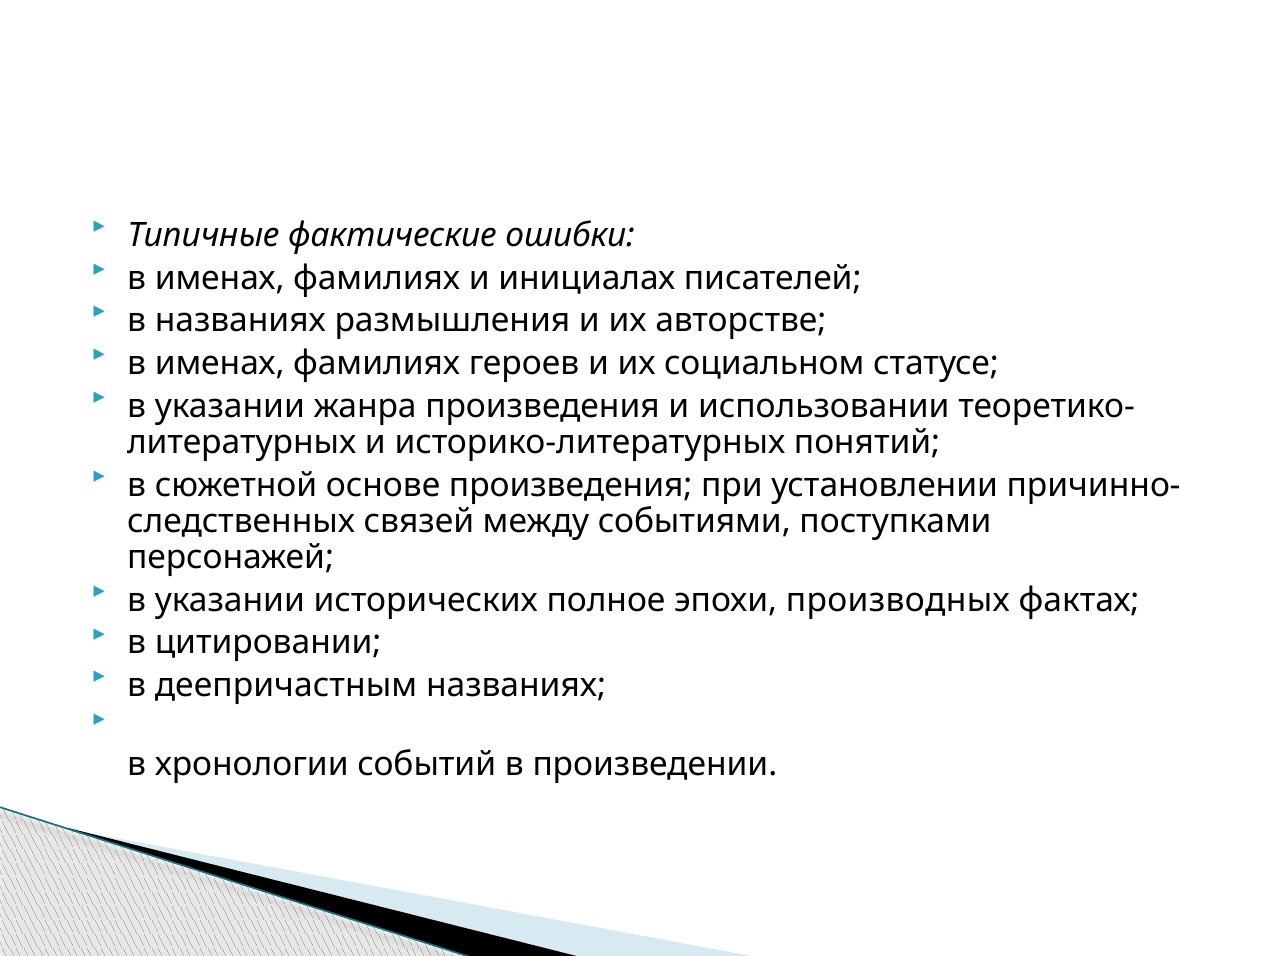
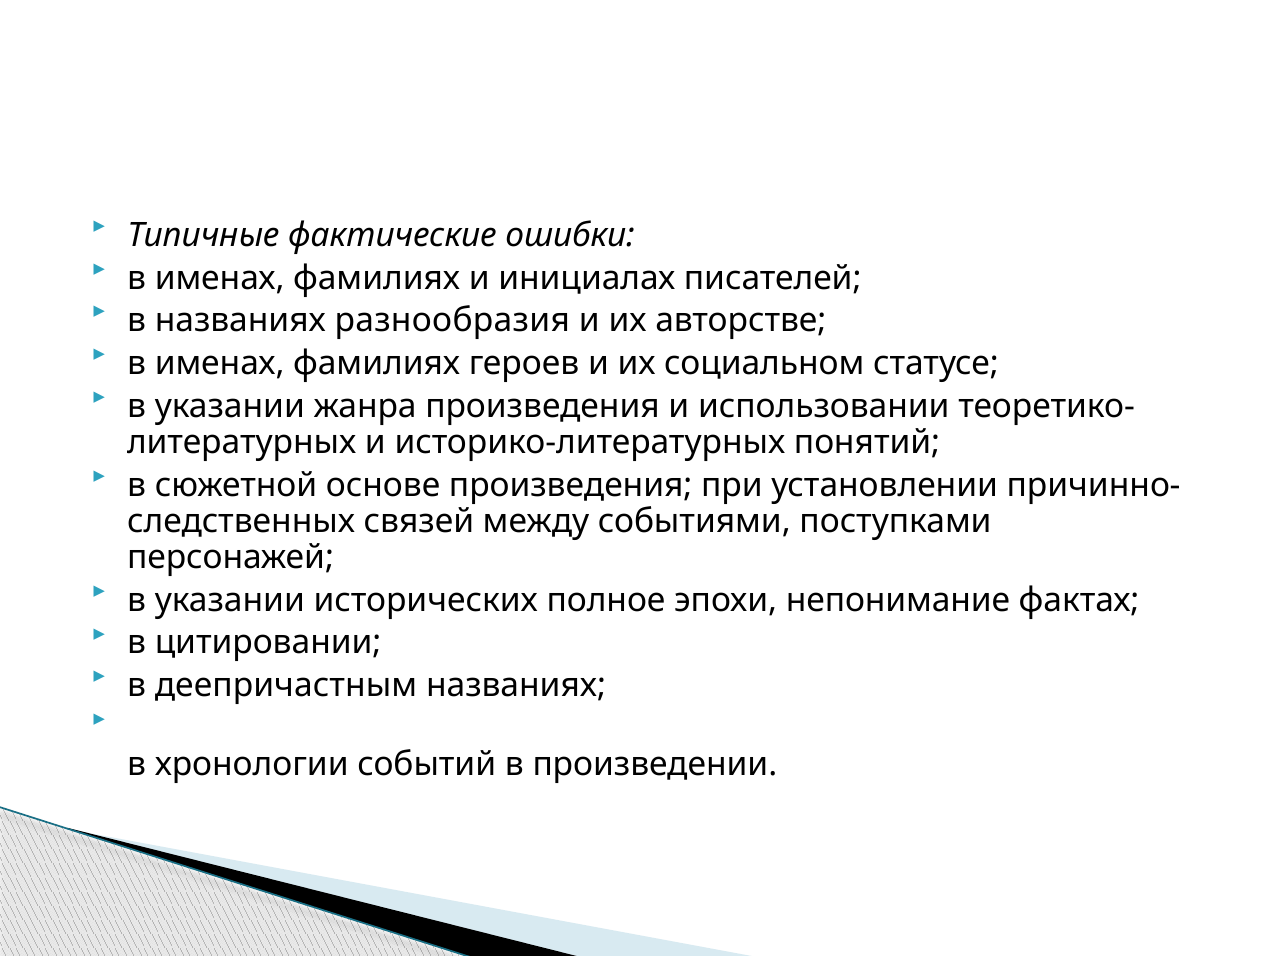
размышления: размышления -> разнообразия (452, 320)
производных: производных -> непонимание (898, 600)
